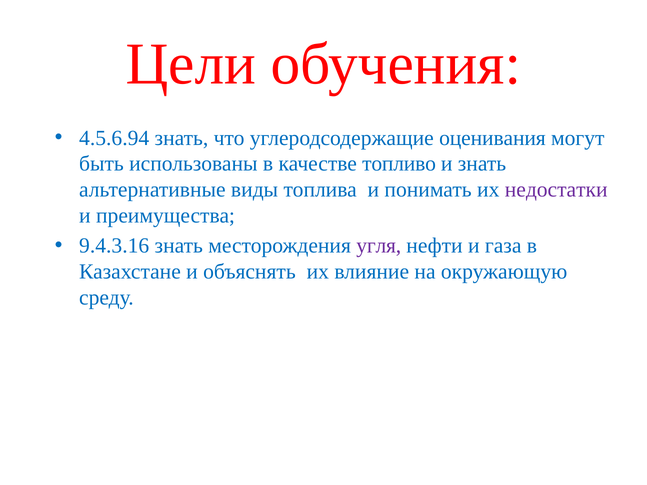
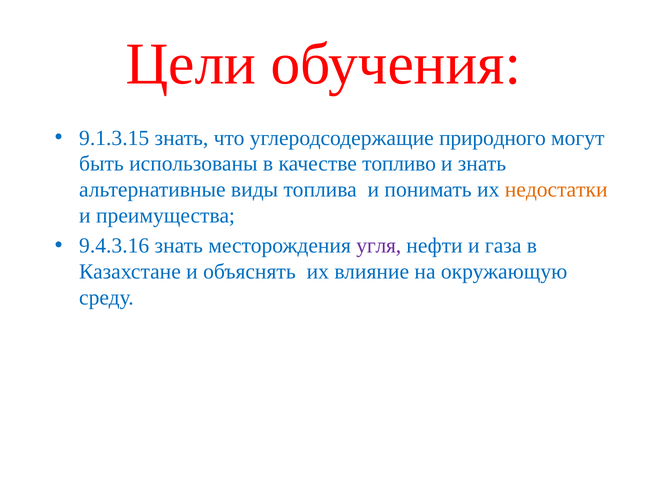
4.5.6.94: 4.5.6.94 -> 9.1.3.15 (114, 138)
оценивания: оценивания -> природного (492, 138)
недостатки colour: purple -> orange (556, 190)
